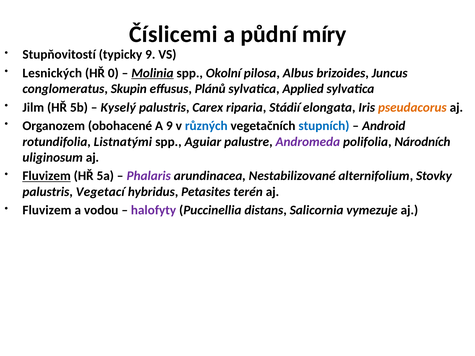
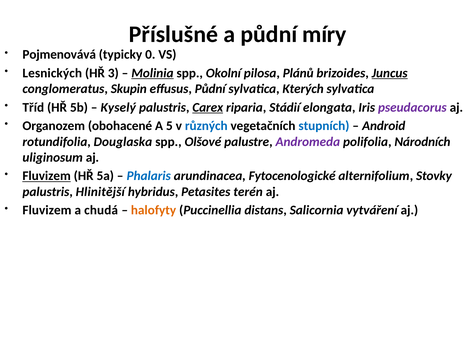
Číslicemi: Číslicemi -> Příslušné (173, 34)
Stupňovitostí: Stupňovitostí -> Pojmenovává (59, 55)
typicky 9: 9 -> 0 (150, 55)
0: 0 -> 3 (113, 73)
Albus: Albus -> Plánů (298, 73)
Juncus underline: none -> present (390, 73)
effusus Plánů: Plánů -> Půdní (210, 89)
Applied: Applied -> Kterých (303, 89)
Jilm: Jilm -> Tříd (33, 107)
Carex underline: none -> present (208, 107)
pseudacorus colour: orange -> purple (412, 107)
A 9: 9 -> 5 (169, 126)
Listnatými: Listnatými -> Douglaska (123, 142)
Aguiar: Aguiar -> Olšové (203, 142)
Phalaris colour: purple -> blue (149, 176)
Nestabilizované: Nestabilizované -> Fytocenologické (292, 176)
Vegetací: Vegetací -> Hlinitější (100, 192)
vodou: vodou -> chudá (101, 210)
halofyty colour: purple -> orange (153, 210)
vymezuje: vymezuje -> vytváření (372, 210)
